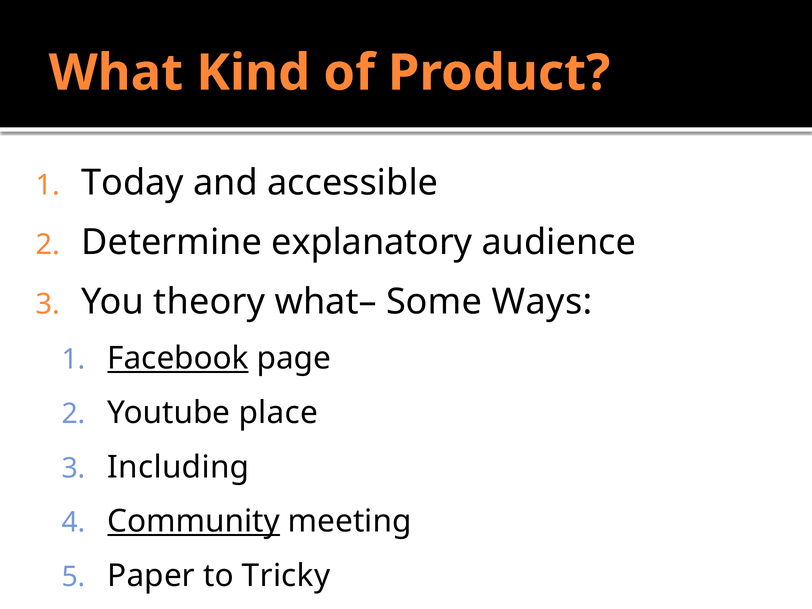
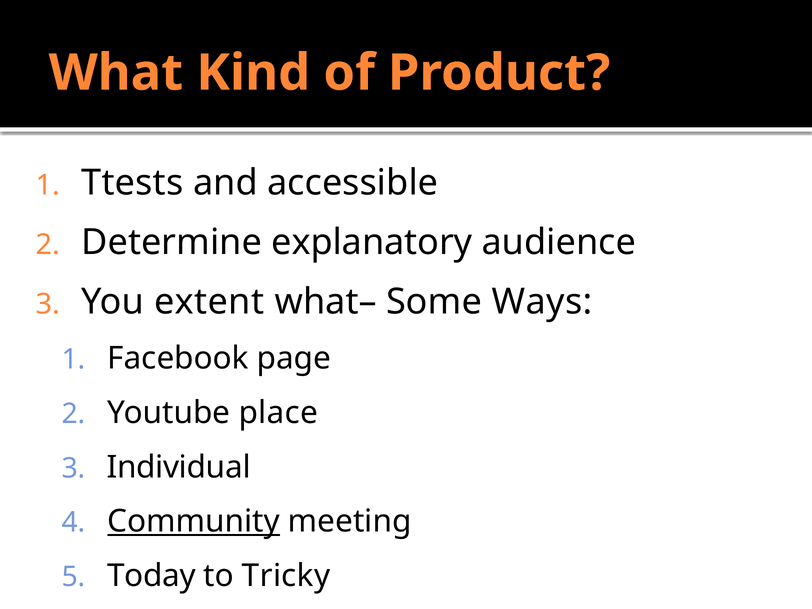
Today: Today -> Ttests (132, 183)
theory: theory -> extent (209, 302)
Facebook underline: present -> none (178, 358)
Including: Including -> Individual (179, 467)
Paper: Paper -> Today (151, 576)
